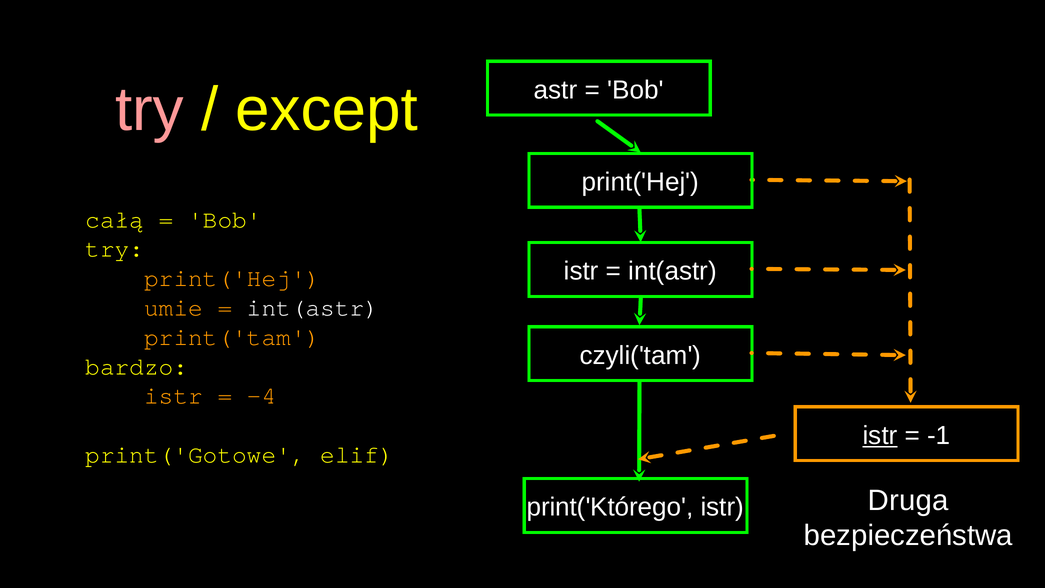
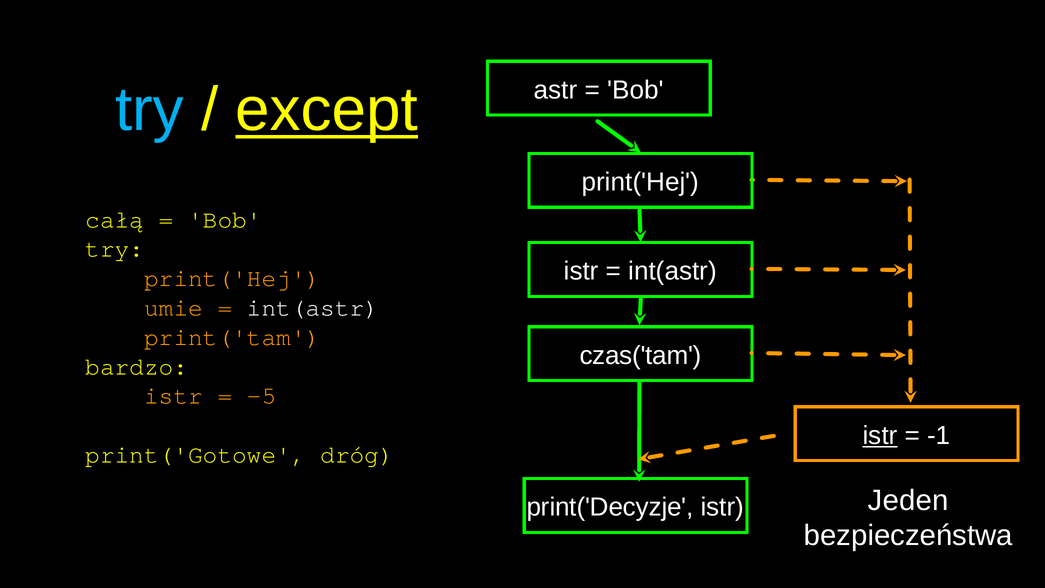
try colour: pink -> light blue (149, 110)
except underline: none -> present (327, 110)
czyli('tam: czyli('tam -> czas('tam (640, 355)
-4: -4 -> -5 (262, 396)
elif: elif -> dróg (357, 455)
Druga: Druga -> Jeden (908, 500)
print('Którego: print('Którego -> print('Decyzje (610, 507)
